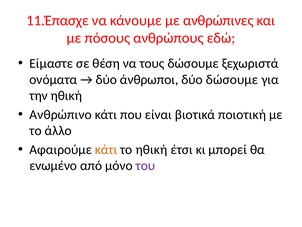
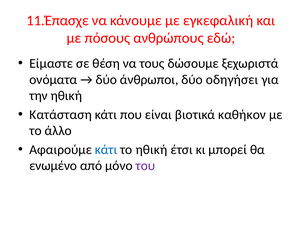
ανθρώπινες: ανθρώπινες -> εγκεφαλική (218, 20)
δύο δώσουμε: δώσουμε -> οδηγήσει (232, 79)
Ανθρώπινο: Ανθρώπινο -> Κατάσταση (61, 114)
ποιοτική: ποιοτική -> καθήκον (242, 114)
κάτι colour: orange -> blue (106, 149)
